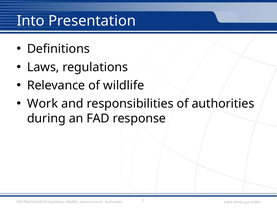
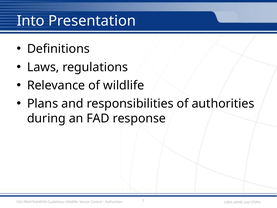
Work: Work -> Plans (43, 104)
